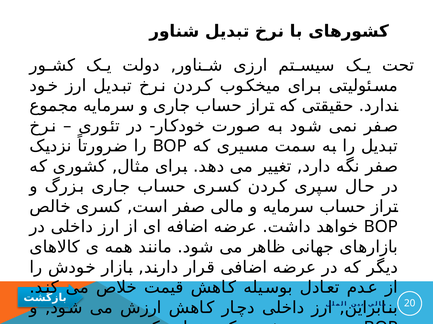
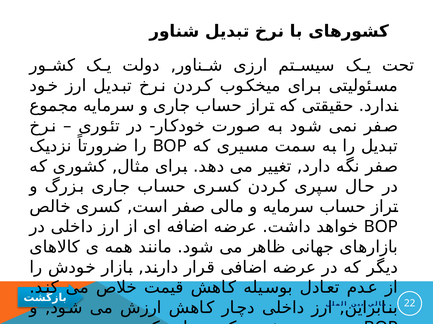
20: 20 -> 22 (410, 304)
